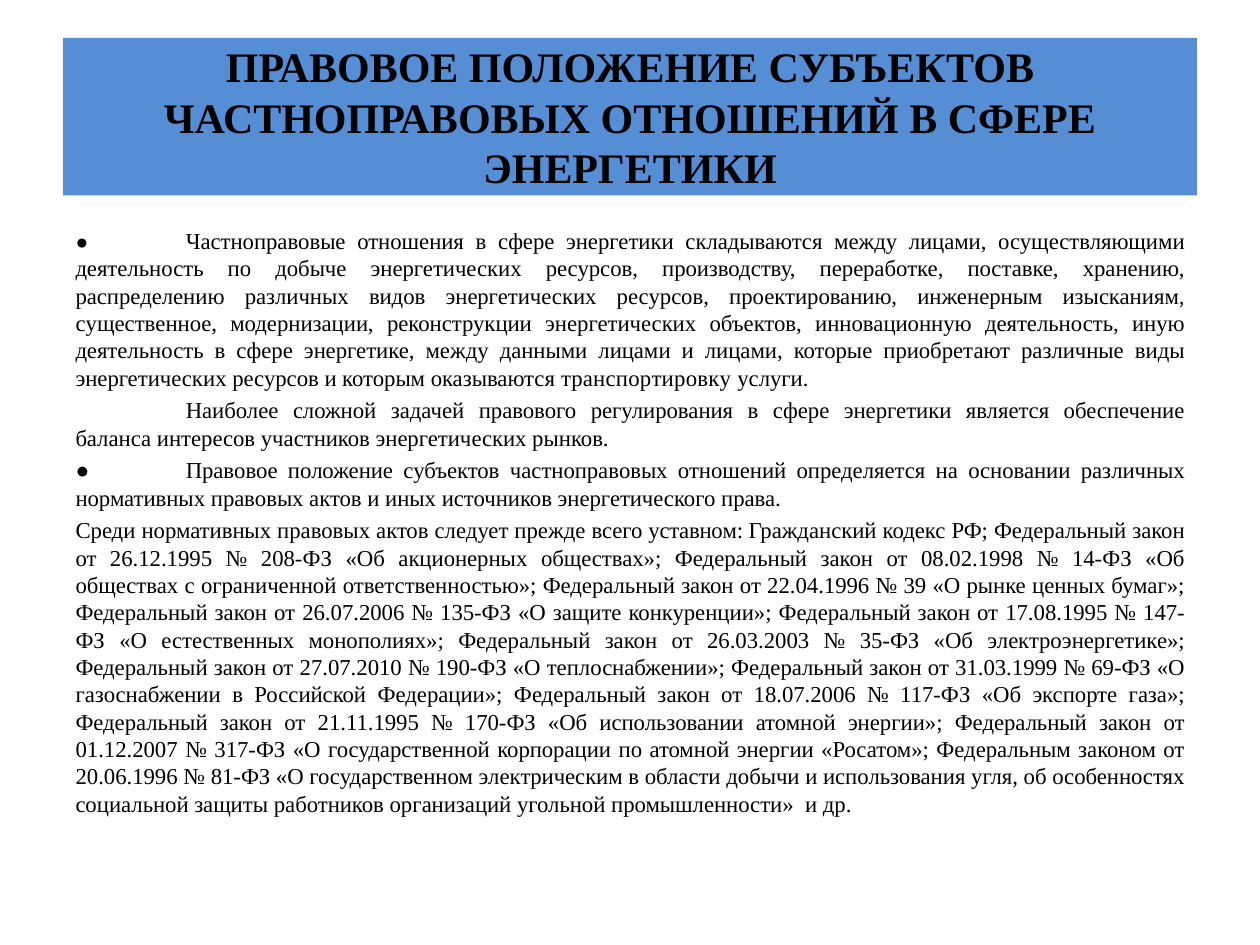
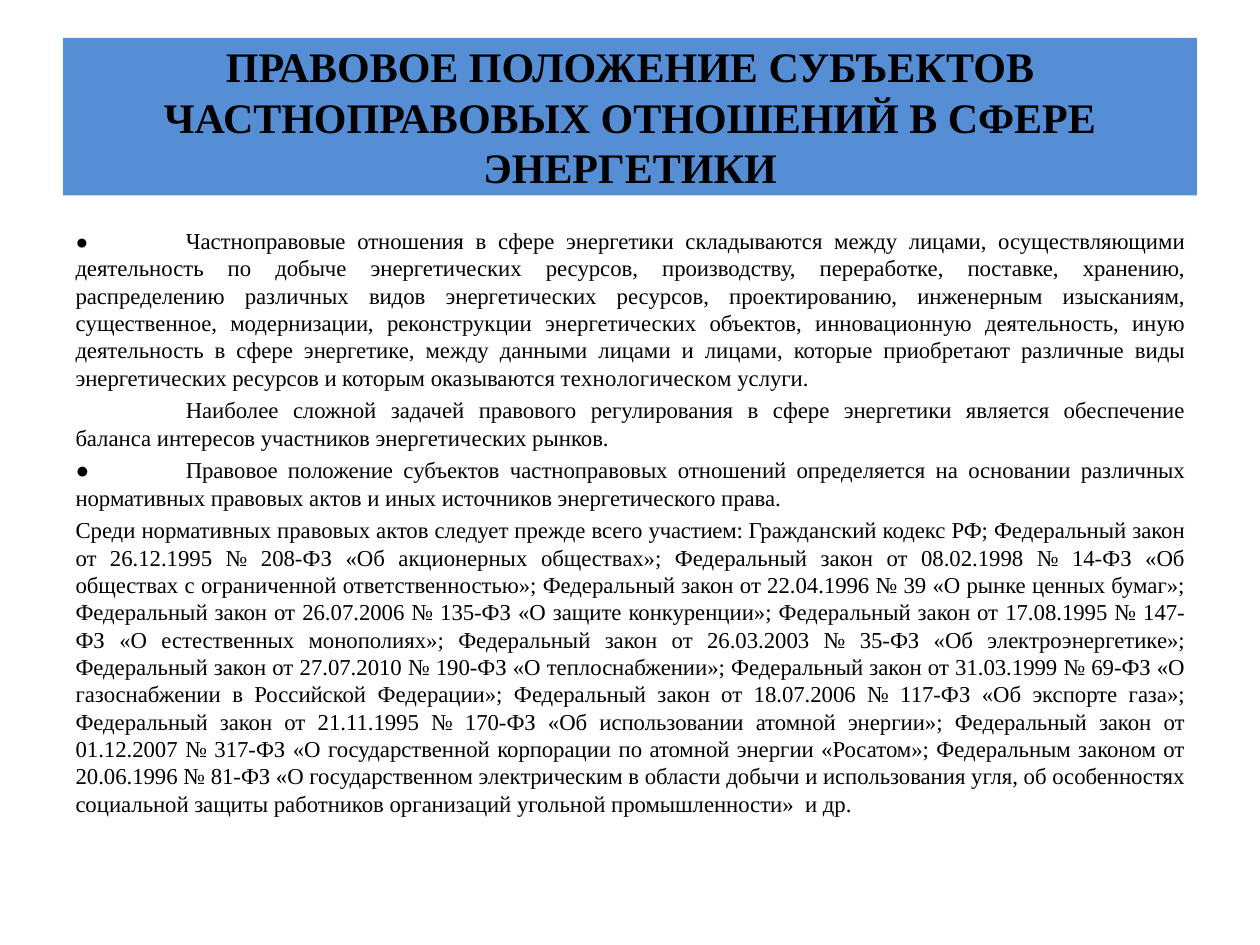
транспортировку: транспортировку -> технологическом (646, 379)
уставном: уставном -> участием (696, 531)
